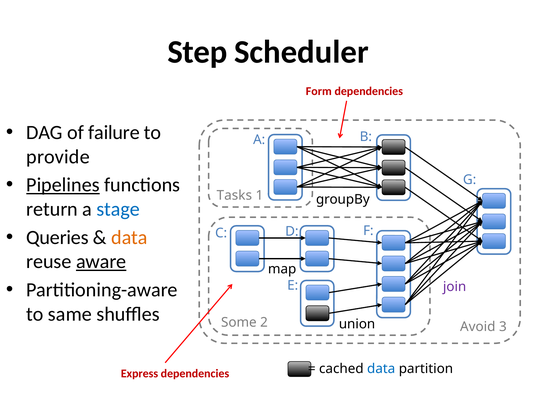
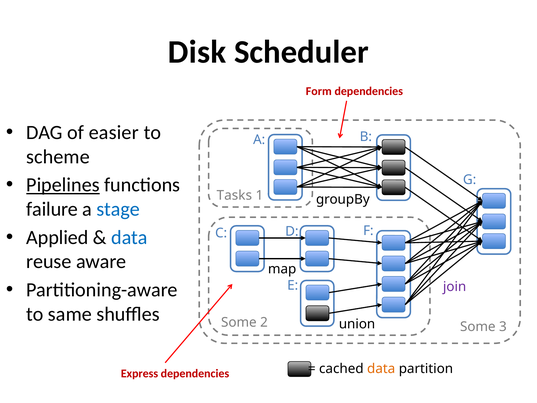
Step: Step -> Disk (197, 52)
failure: failure -> easier (114, 132)
provide: provide -> scheme (58, 157)
return: return -> failure (52, 209)
Queries: Queries -> Applied (57, 237)
data colour: orange -> blue (129, 237)
aware underline: present -> none (101, 261)
Avoid: Avoid -> Some (478, 327)
data colour: blue -> orange (381, 368)
